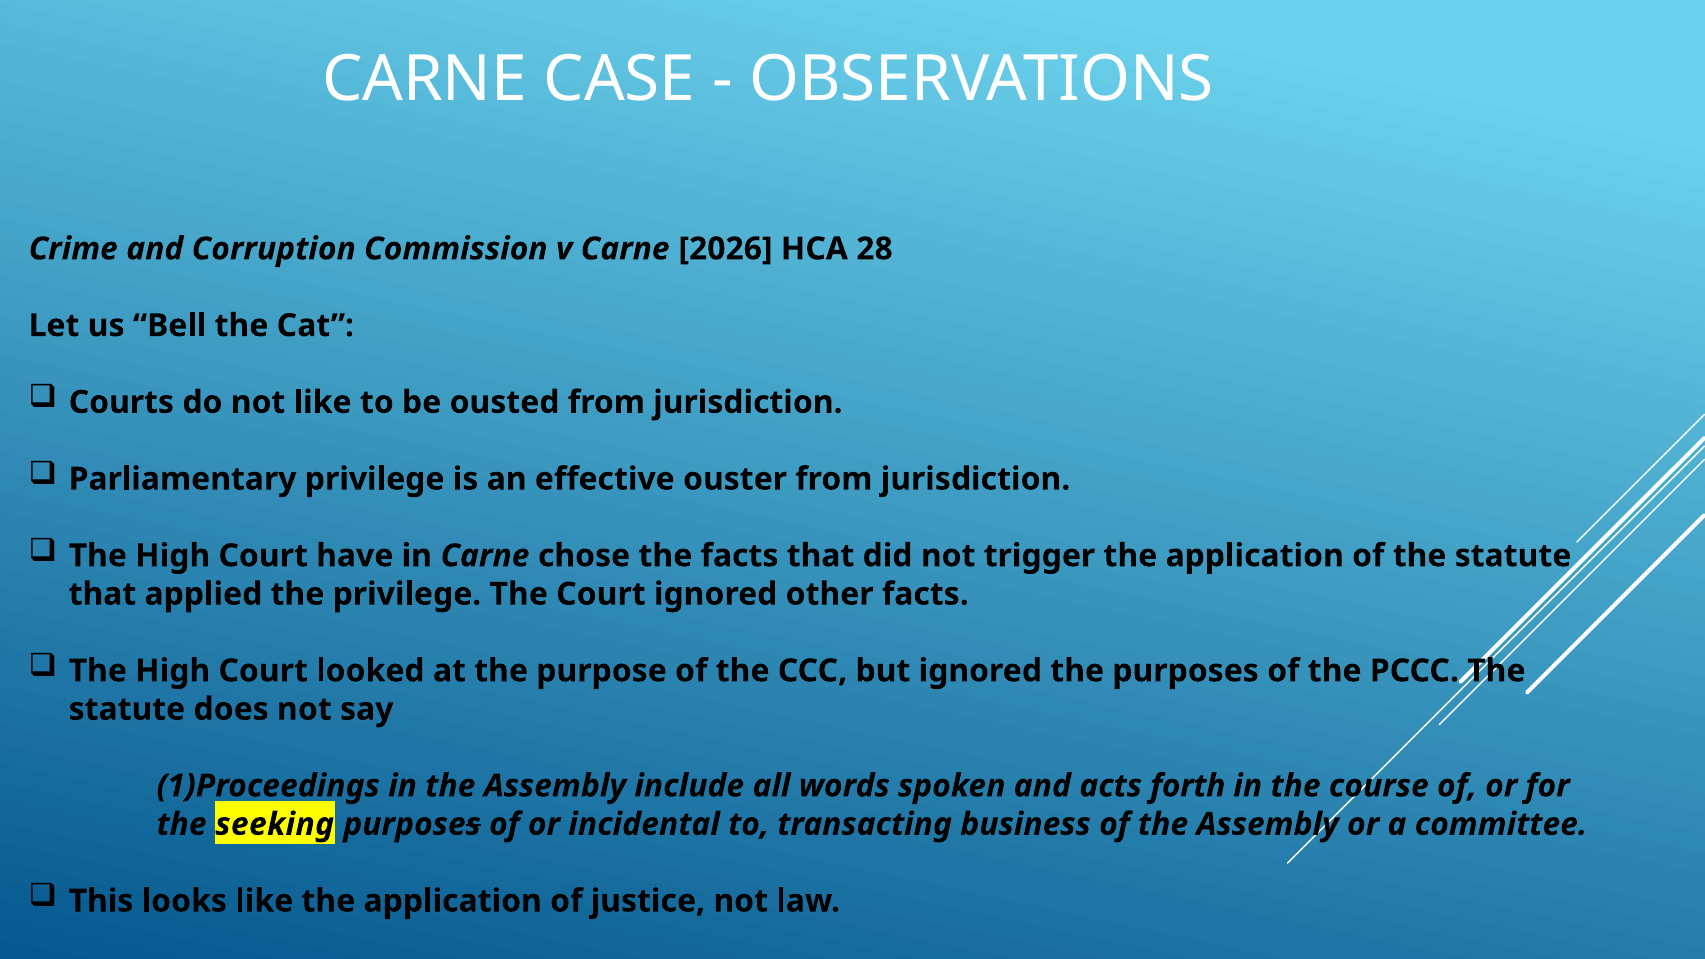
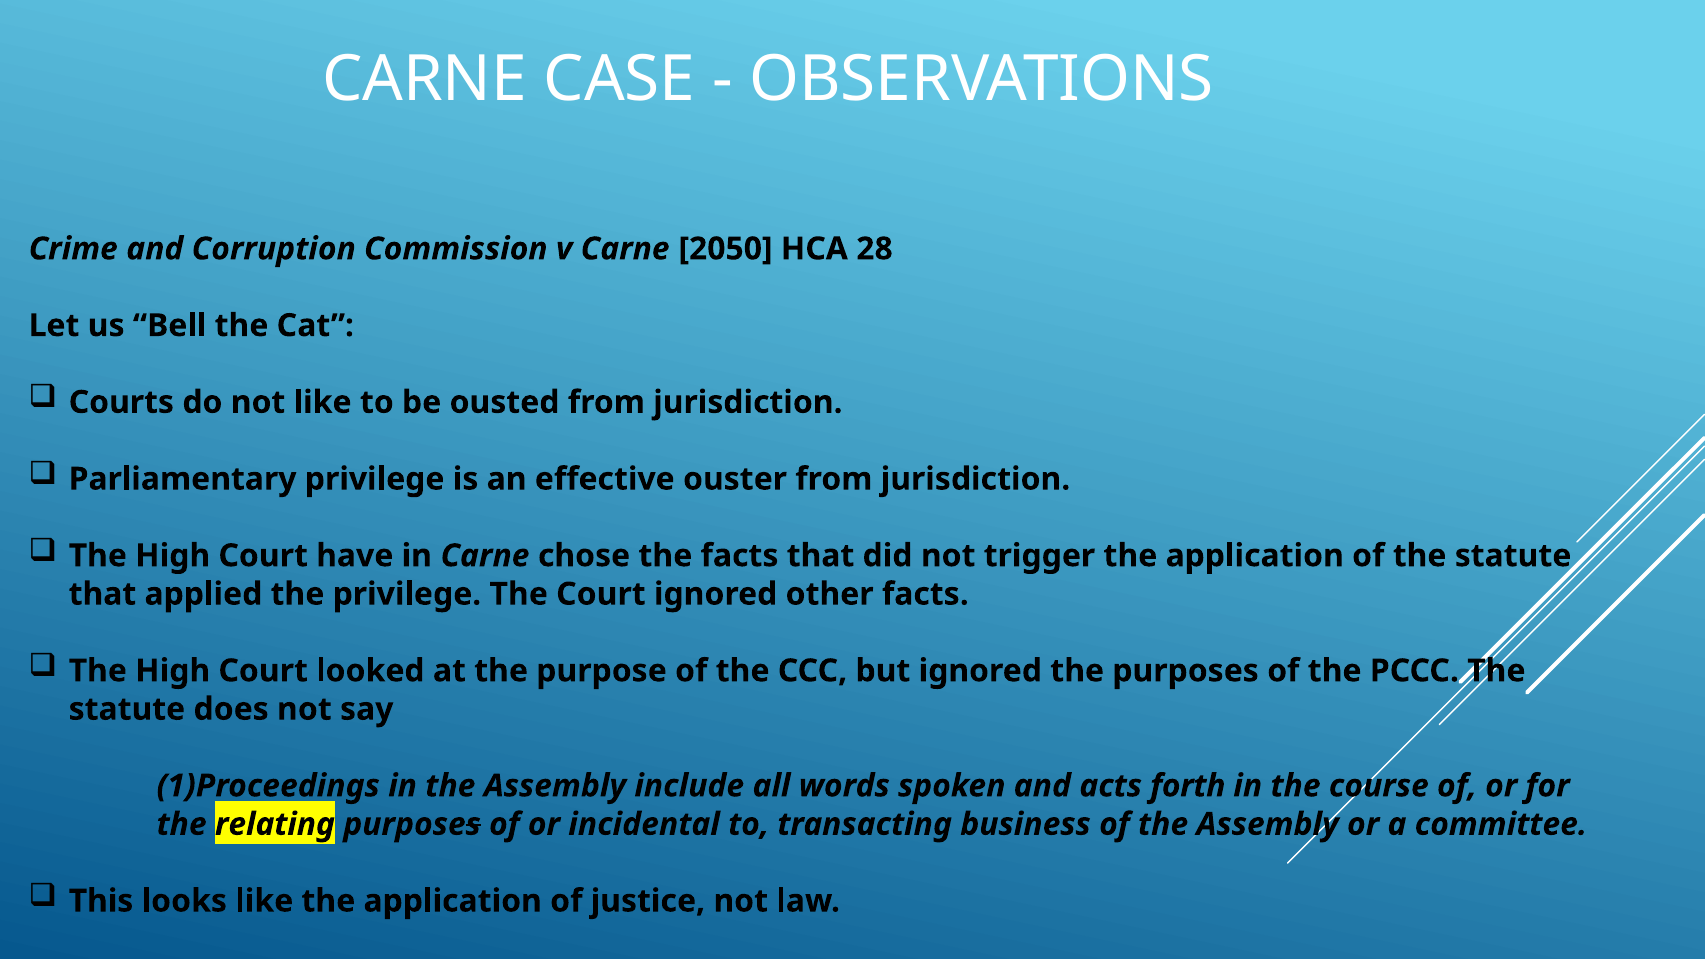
2026: 2026 -> 2050 (726, 249)
seeking: seeking -> relating (275, 824)
